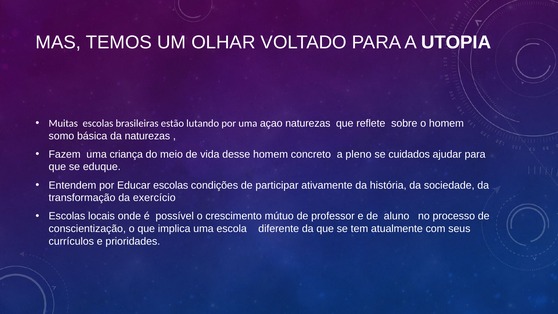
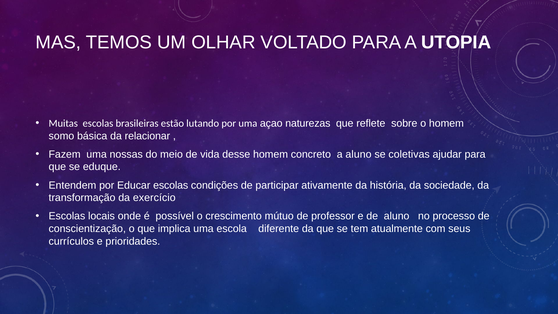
da naturezas: naturezas -> relacionar (147, 136)
criança: criança -> nossas (126, 154)
a pleno: pleno -> aluno (358, 154)
cuidados: cuidados -> coletivas (409, 154)
